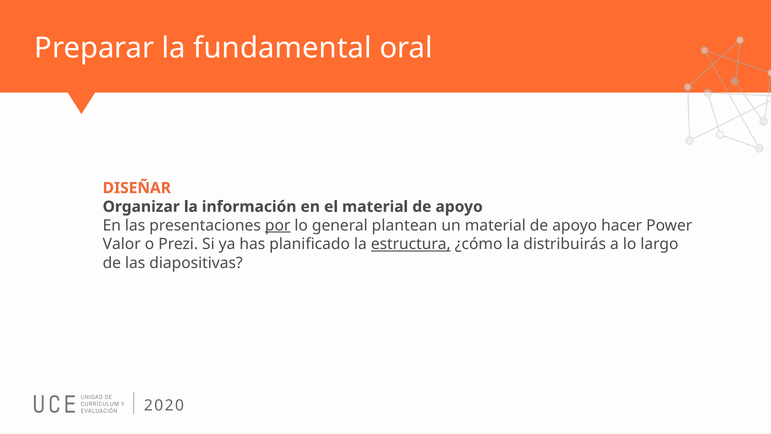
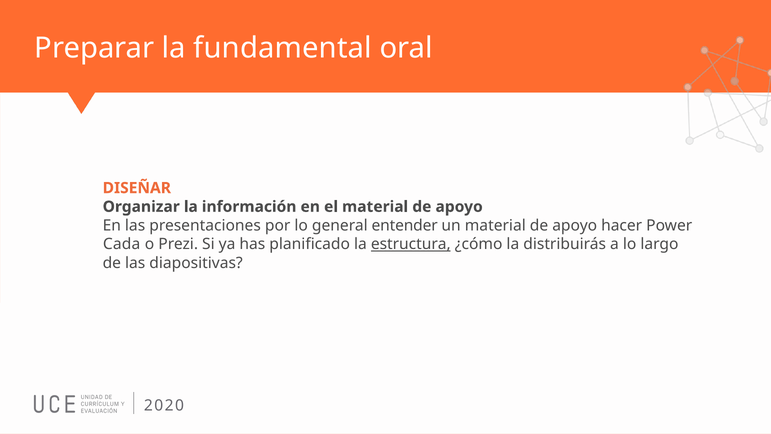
por underline: present -> none (278, 225)
plantean: plantean -> entender (405, 225)
Valor: Valor -> Cada (122, 244)
